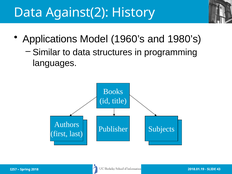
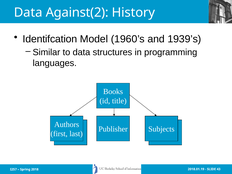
Applications: Applications -> Identifcation (50, 39)
1980’s: 1980’s -> 1939’s (184, 39)
